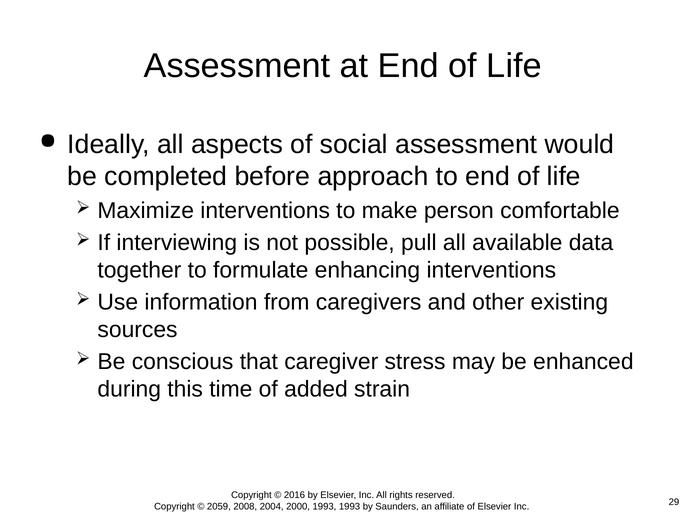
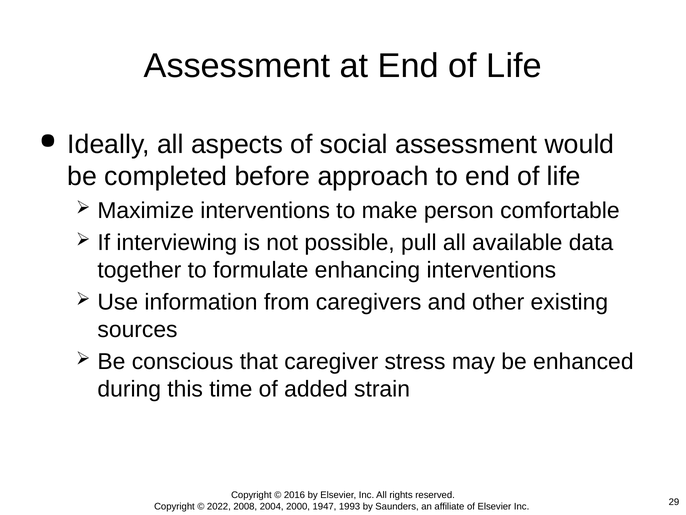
2059: 2059 -> 2022 (219, 506)
2000 1993: 1993 -> 1947 (324, 506)
